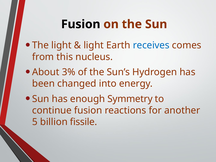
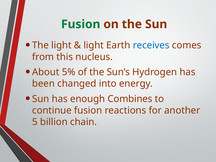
Fusion colour: black -> green (81, 24)
3%: 3% -> 5% (69, 72)
Symmetry: Symmetry -> Combines (130, 99)
fissile: fissile -> chain (84, 122)
